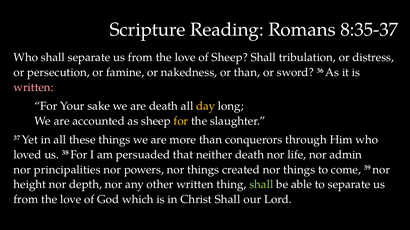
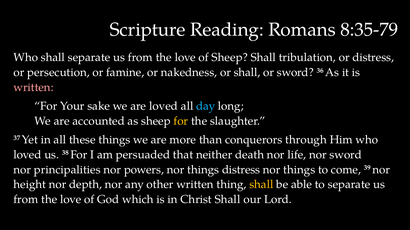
8:35-37: 8:35-37 -> 8:35-79 (369, 30)
or than: than -> shall (247, 73)
are death: death -> loved (164, 106)
day colour: yellow -> light blue (206, 106)
nor admin: admin -> sword (346, 155)
things created: created -> distress (241, 170)
shall colour: light green -> yellow (261, 185)
